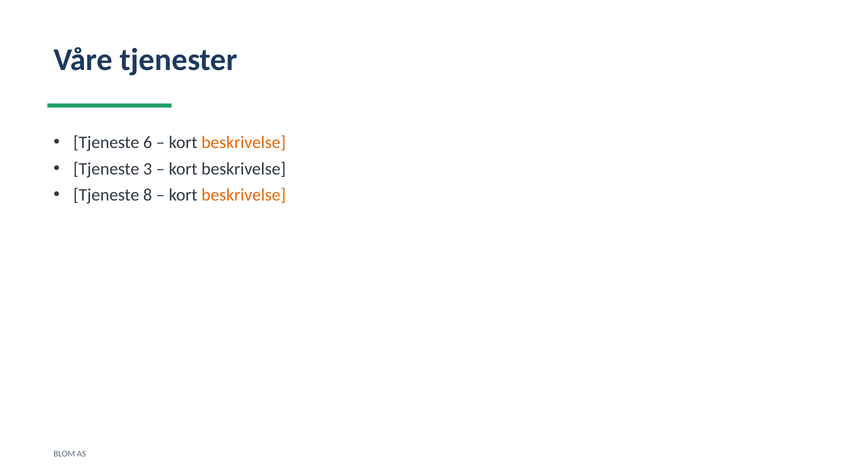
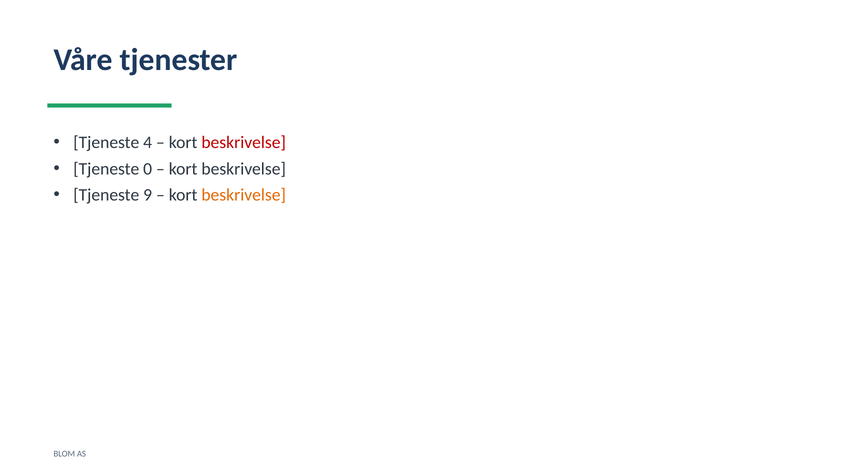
6: 6 -> 4 (148, 143)
beskrivelse colour: orange -> red (244, 143)
3: 3 -> 0 (148, 169)
8: 8 -> 9 (148, 195)
